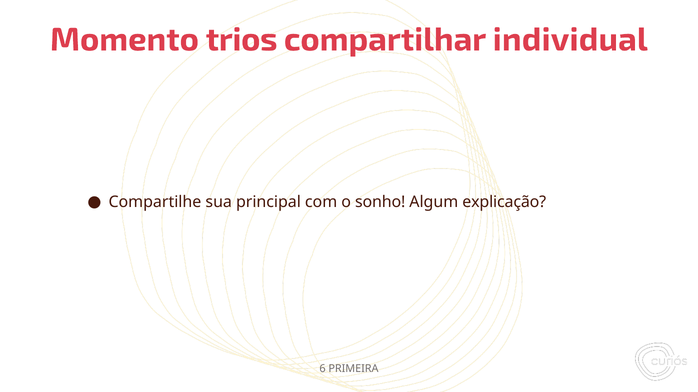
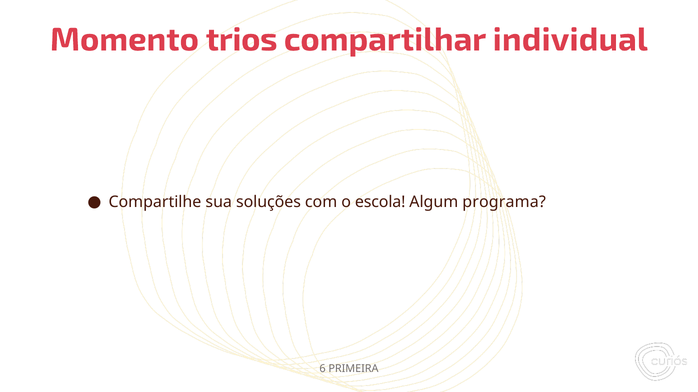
principal: principal -> soluções (268, 202)
sonho: sonho -> escola (380, 202)
explicação: explicação -> programa (504, 202)
